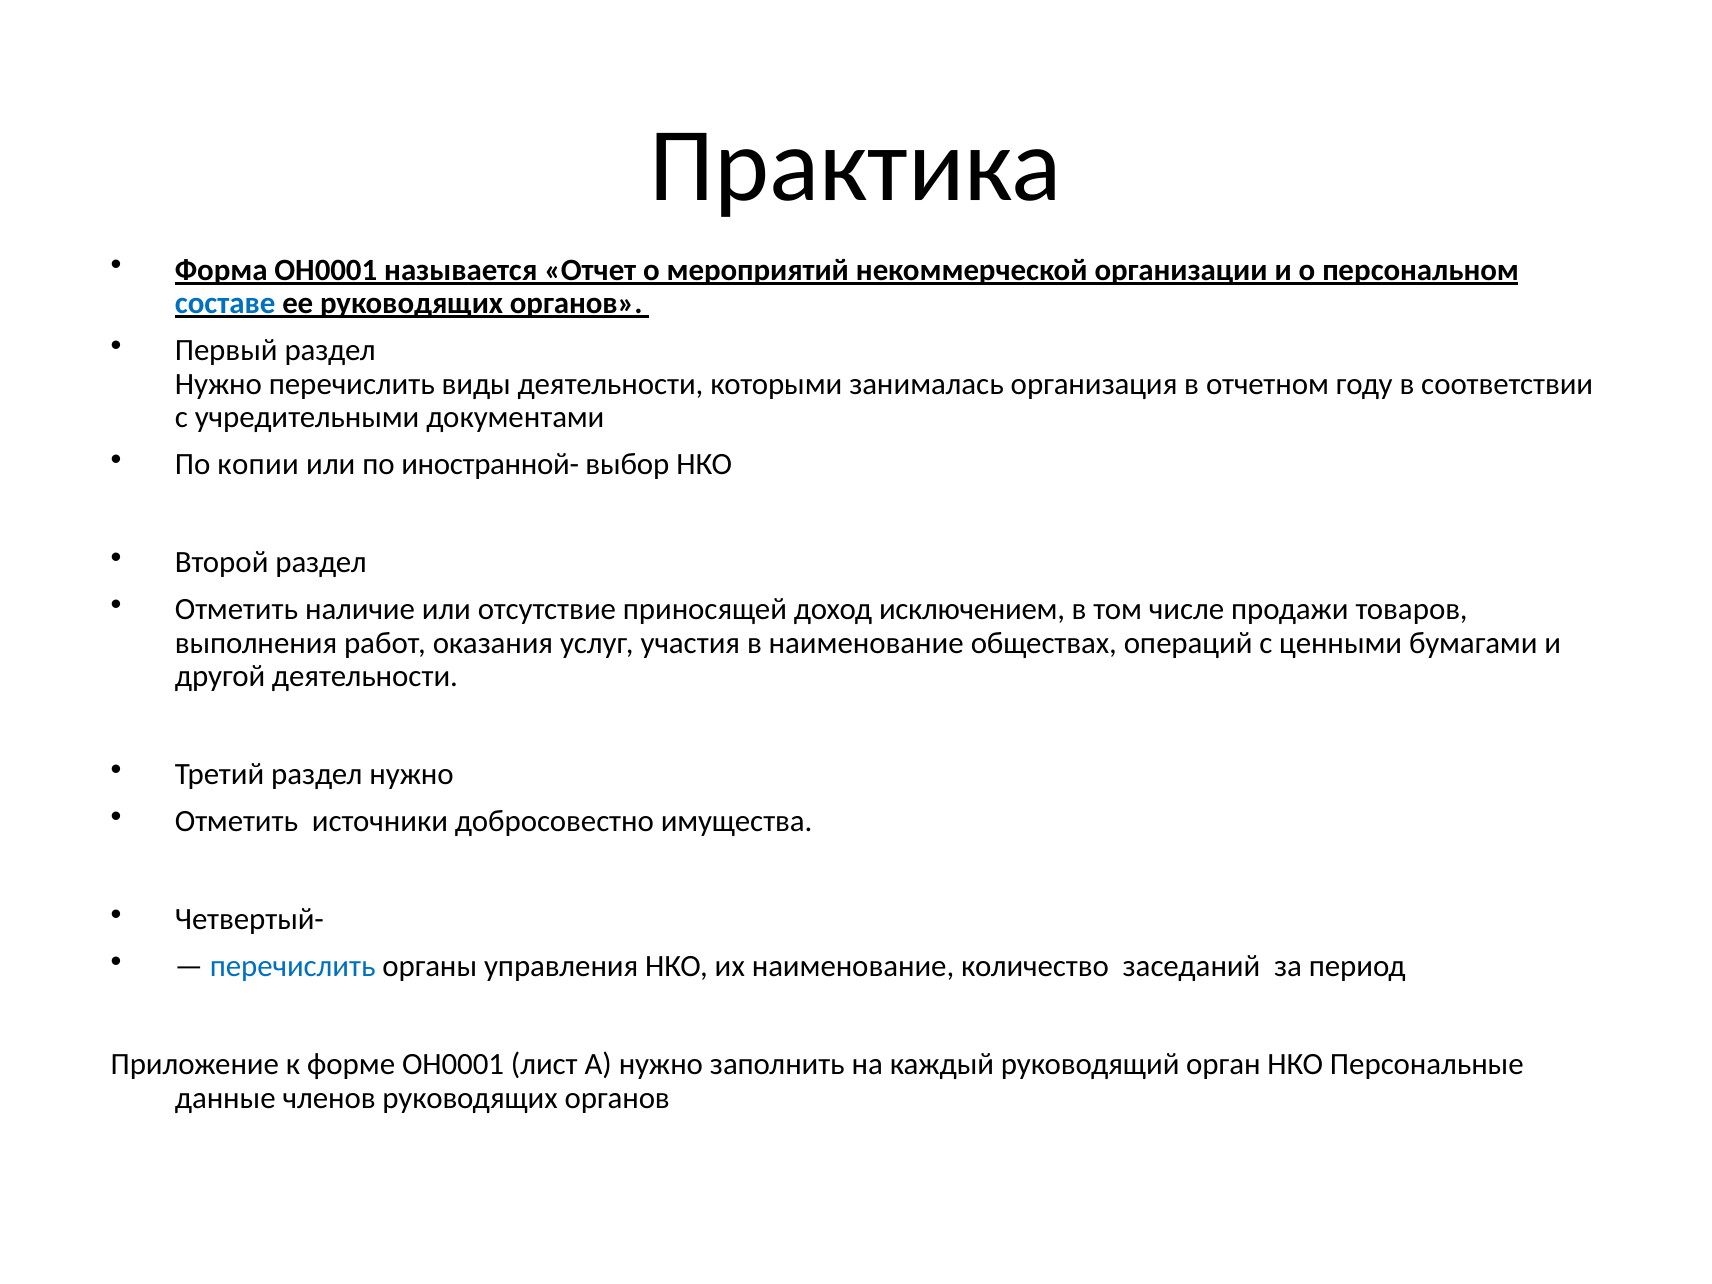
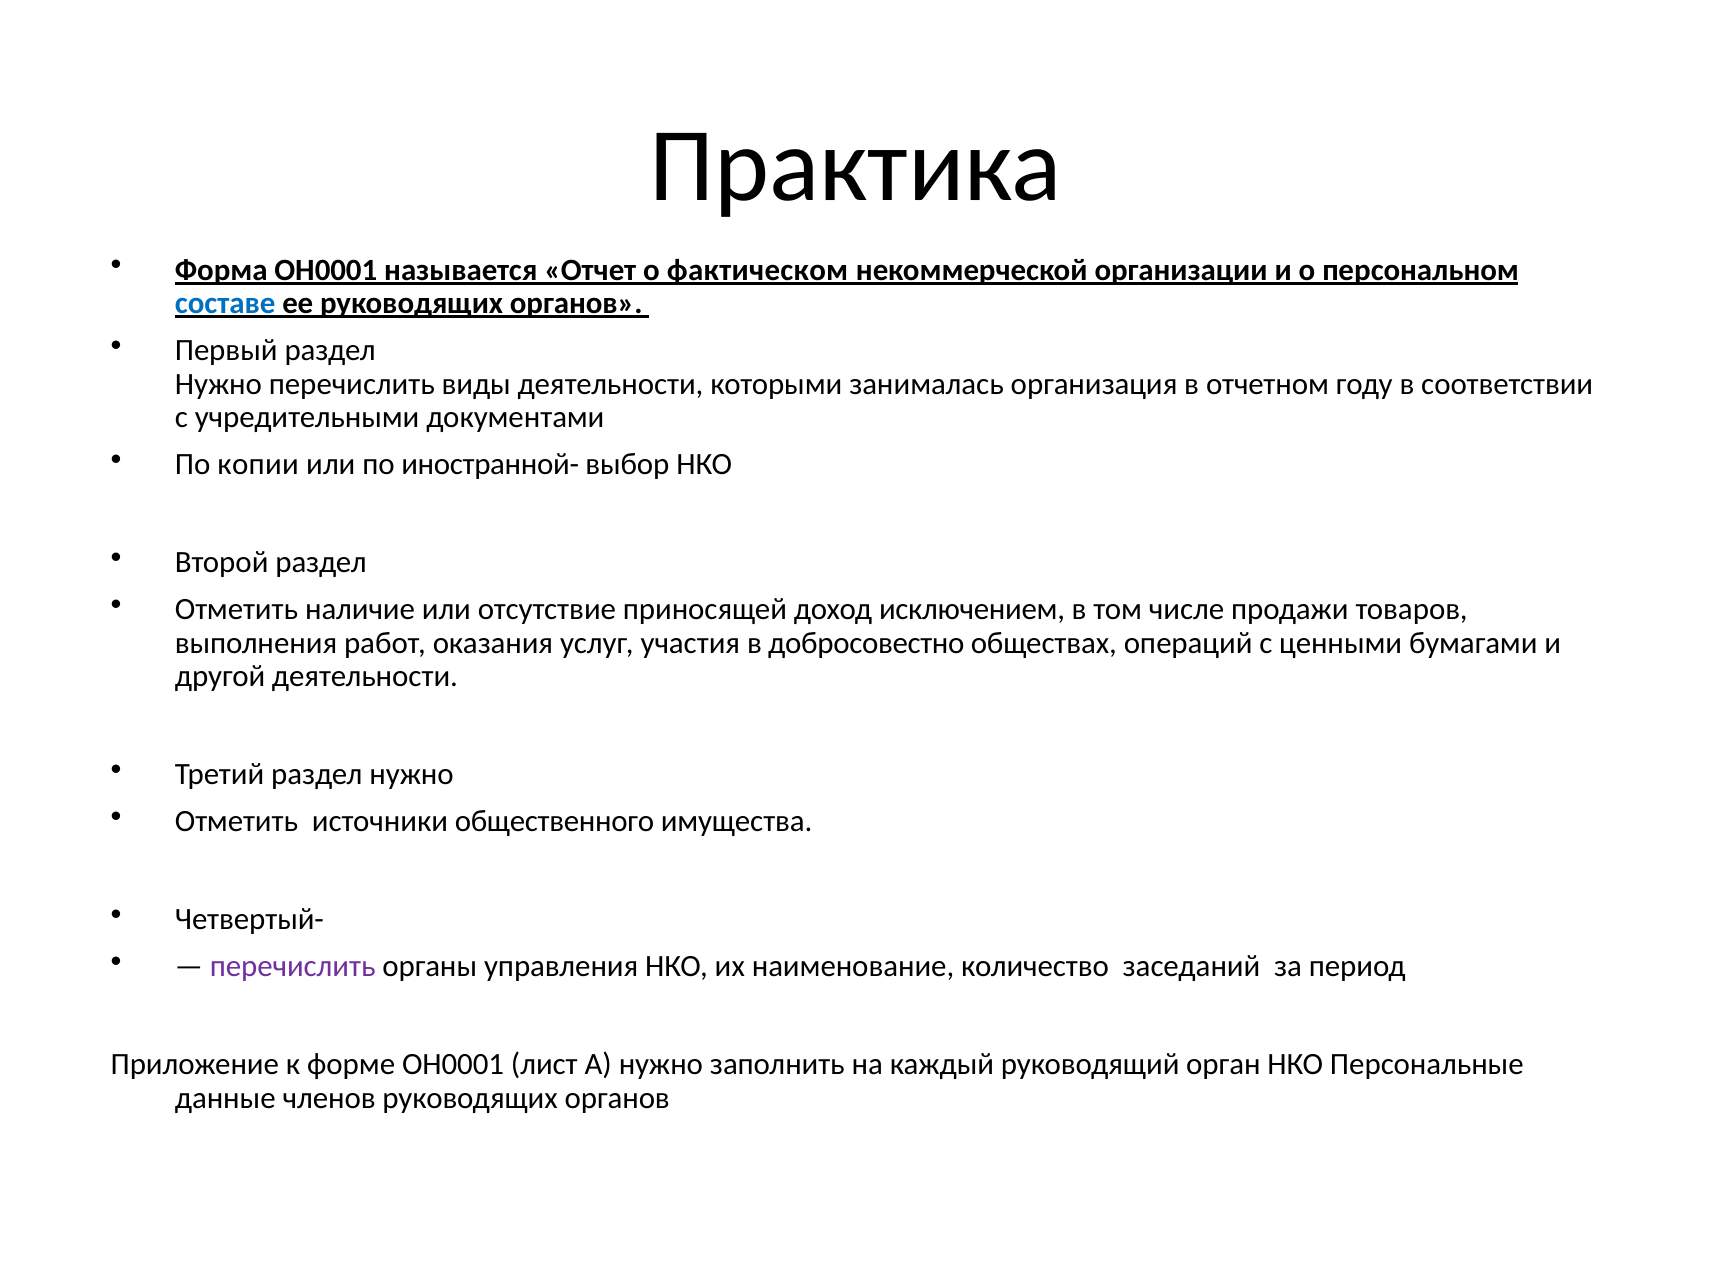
мероприятий: мероприятий -> фактическом (758, 270)
в наименование: наименование -> добросовестно (866, 643)
добросовестно: добросовестно -> общественного (554, 822)
перечислить colour: blue -> purple (293, 967)
